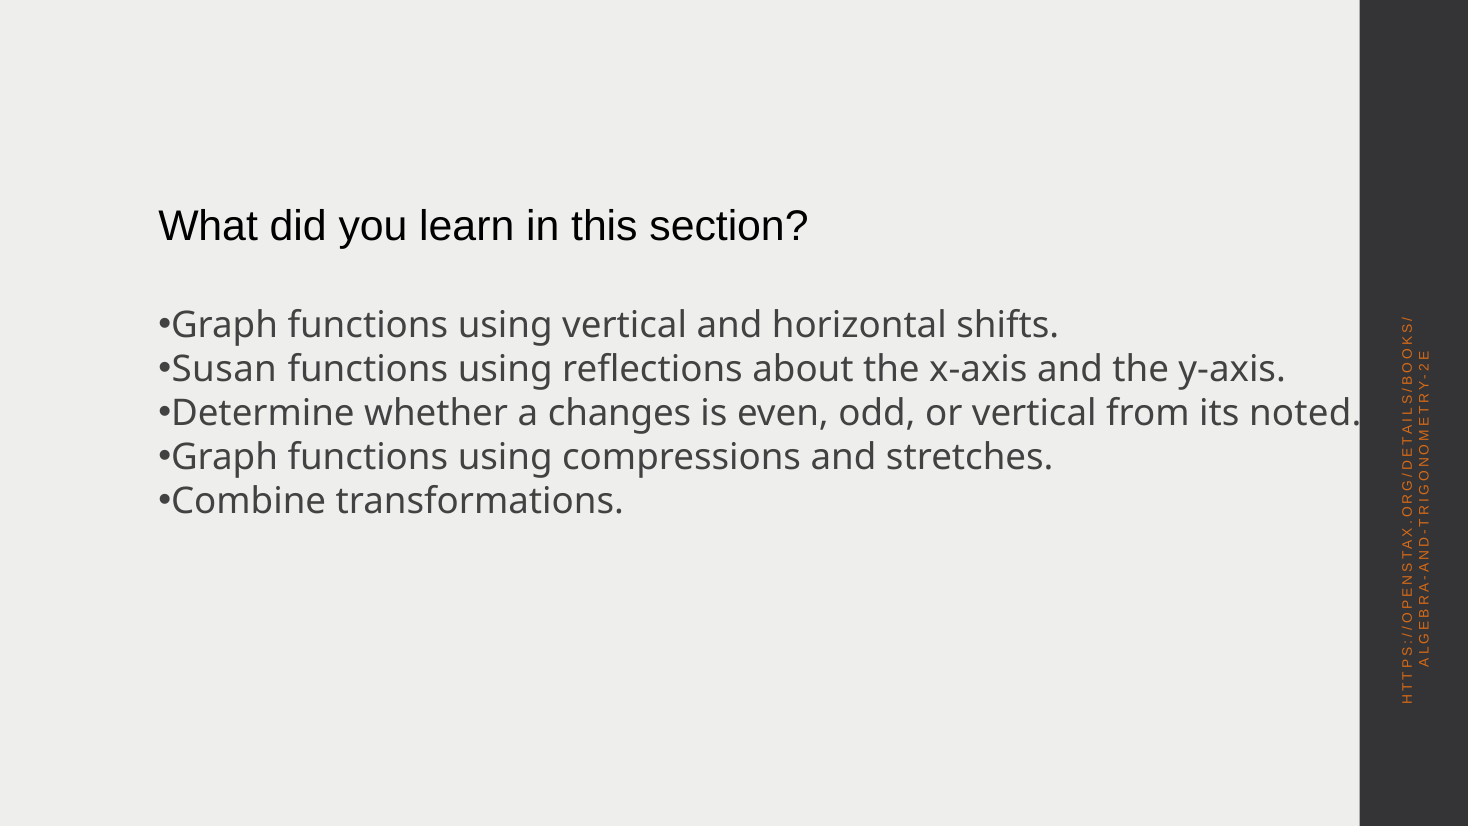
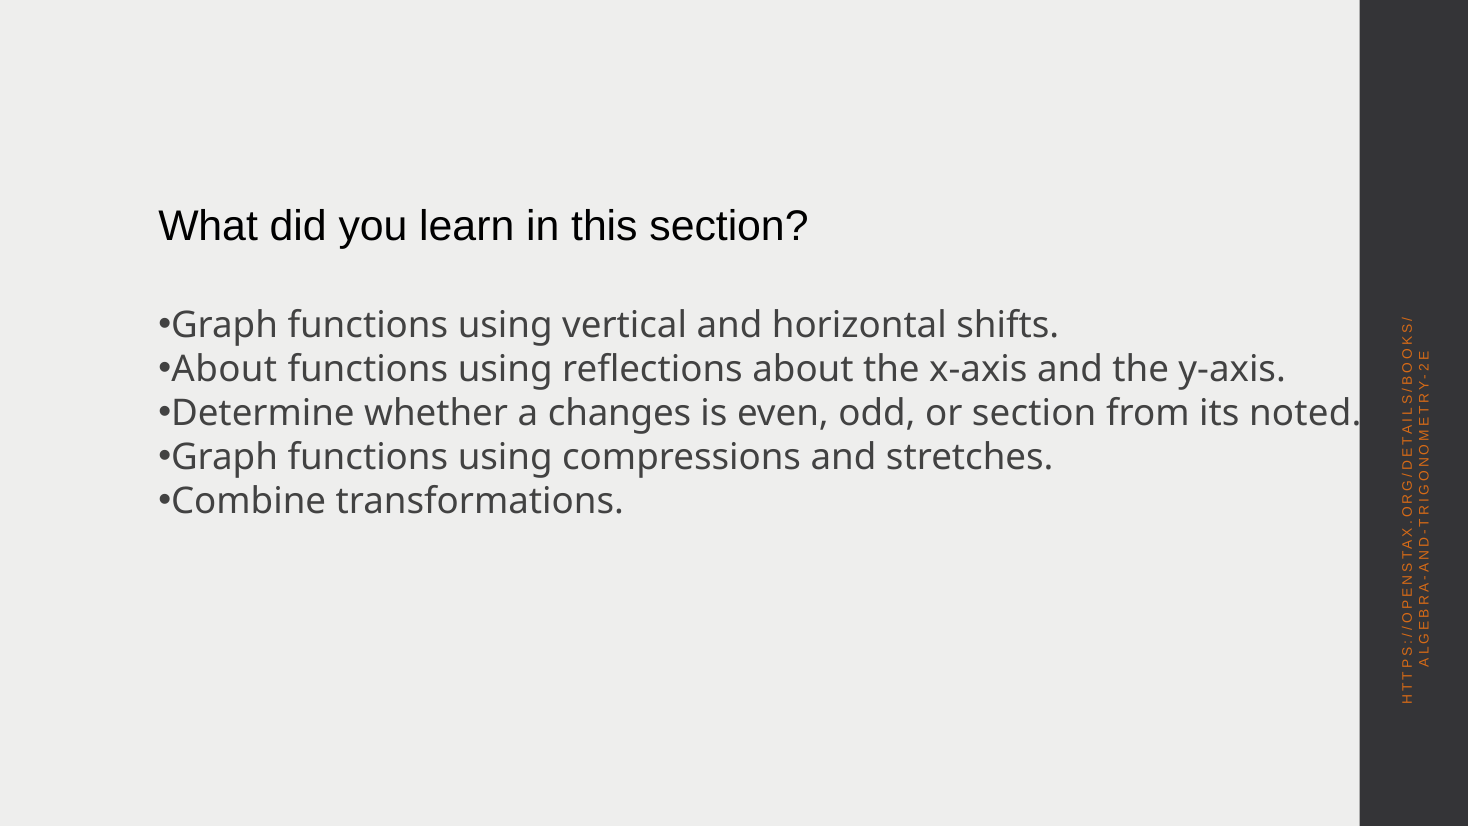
Susan: Susan -> About (224, 369)
or vertical: vertical -> section (1034, 413)
